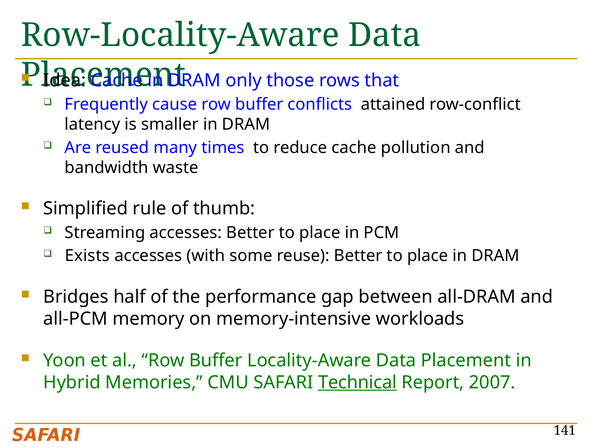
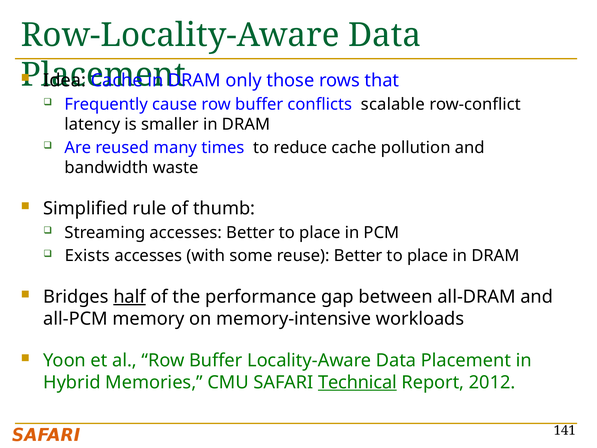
attained: attained -> scalable (393, 104)
half underline: none -> present (130, 297)
2007: 2007 -> 2012 (492, 382)
